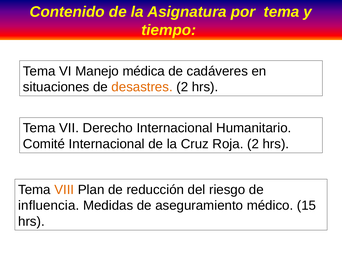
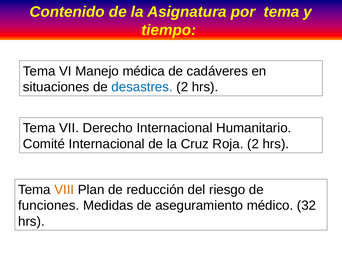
desastres colour: orange -> blue (142, 87)
influencia: influencia -> funciones (49, 206)
15: 15 -> 32 (307, 206)
